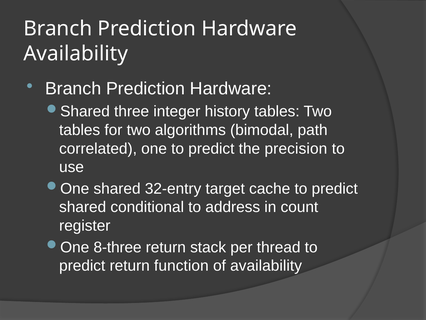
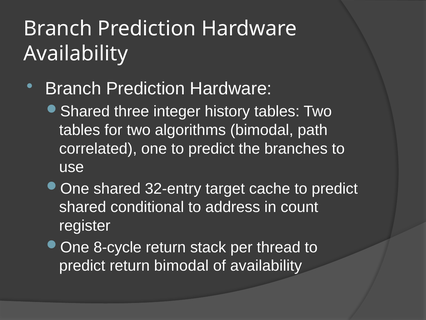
precision: precision -> branches (296, 148)
8-three: 8-three -> 8-cycle (118, 247)
return function: function -> bimodal (181, 265)
